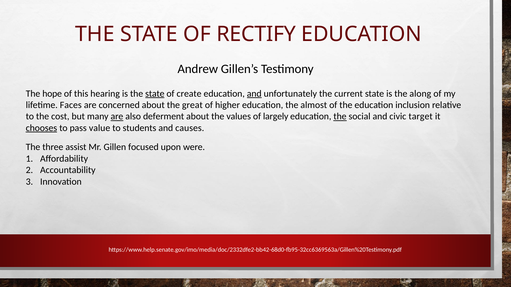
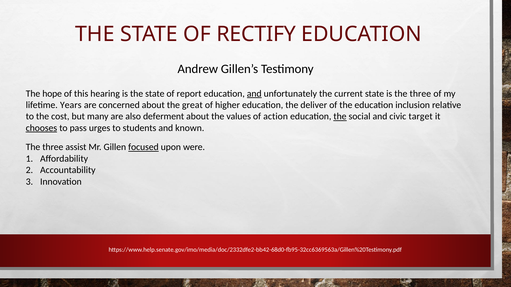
state underline: present -> none (155, 94)
create: create -> report (189, 94)
is the along: along -> three (420, 94)
Faces: Faces -> Years (71, 105)
almost: almost -> deliver (314, 105)
are underline: present -> none (117, 117)
largely: largely -> action (276, 117)
value: value -> urges (100, 128)
causes: causes -> known (190, 128)
focused underline: none -> present (143, 147)
